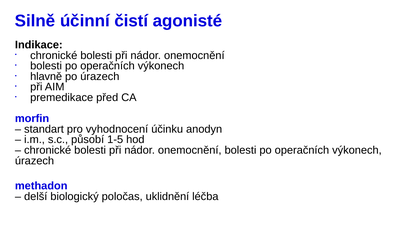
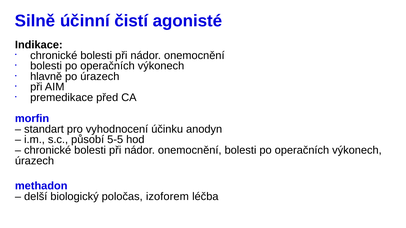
1-5: 1-5 -> 5-5 (115, 140)
uklidnění: uklidnění -> izoforem (167, 197)
